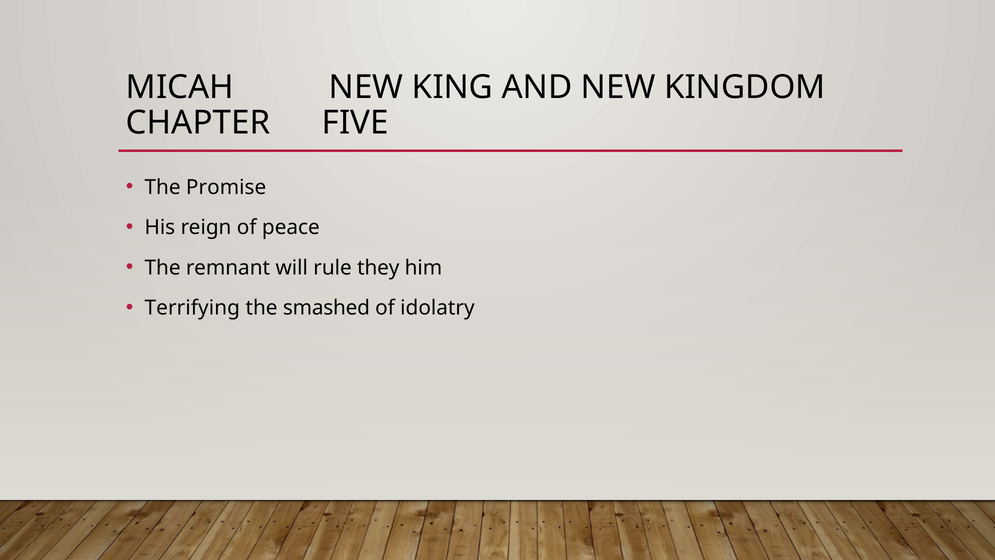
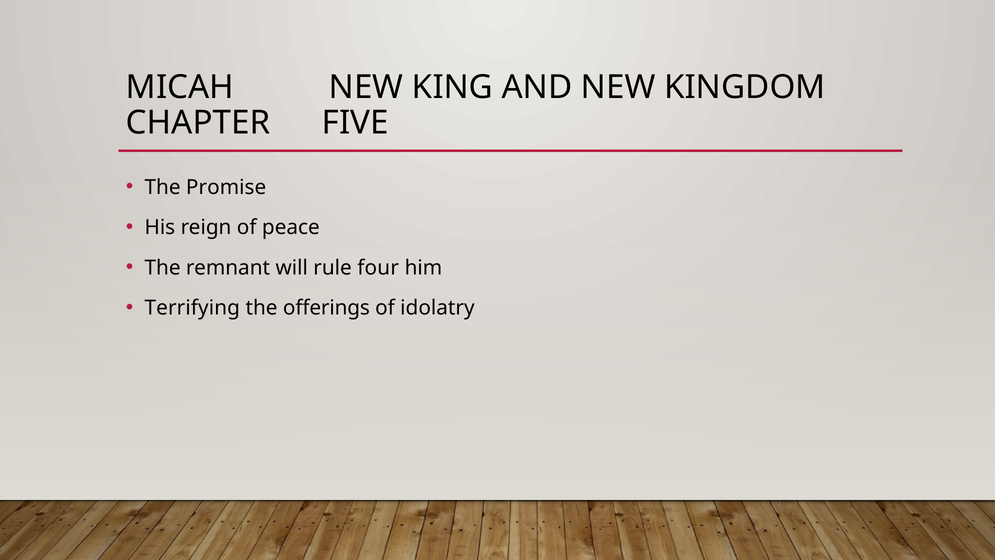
they: they -> four (378, 268)
smashed: smashed -> offerings (326, 308)
